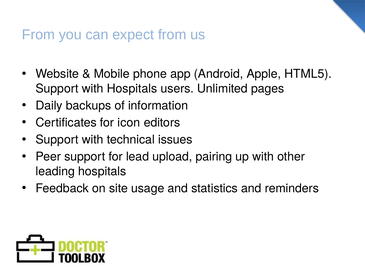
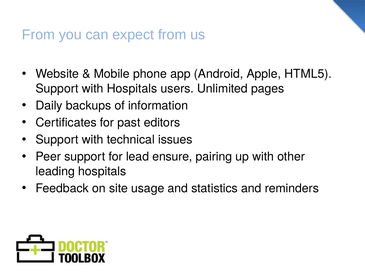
icon: icon -> past (129, 123)
upload: upload -> ensure (172, 157)
